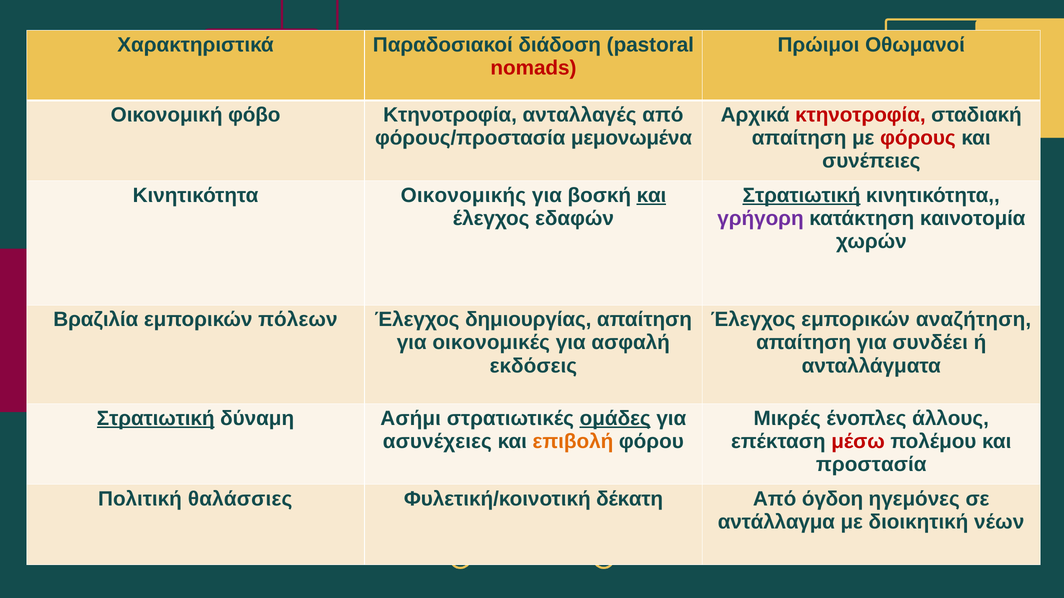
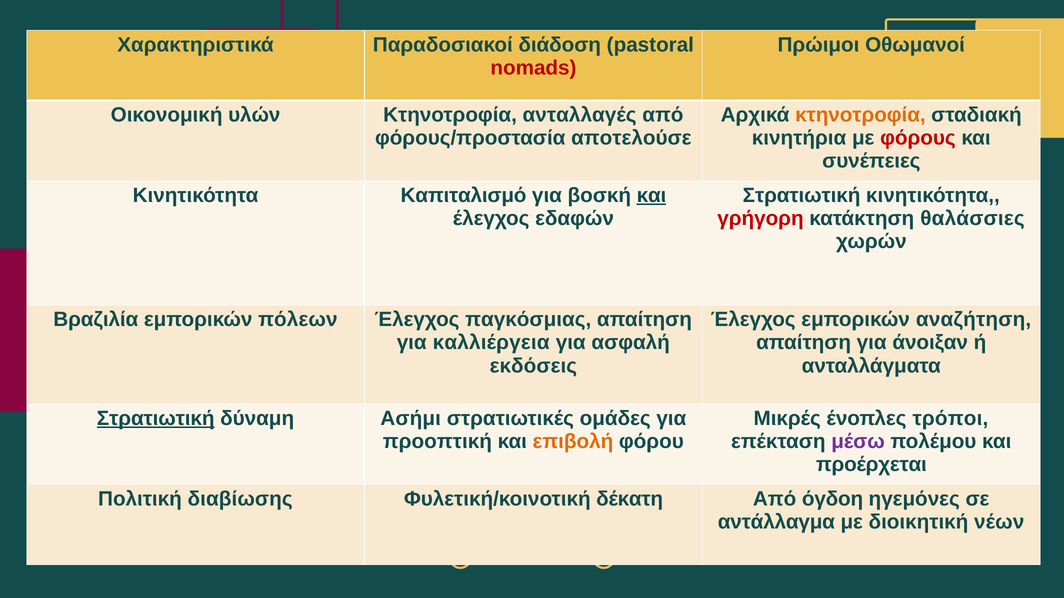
φόβο: φόβο -> υλών (254, 115)
κτηνοτροφία colour: red -> orange (860, 115)
μεμονωμένα: μεμονωμένα -> αποτελούσε (631, 138)
απαίτηση: απαίτηση -> κινητήρια (799, 138)
Οικονομικής: Οικονομικής -> Καπιταλισμό (464, 195)
Στρατιωτική underline: present -> none (802, 195)
γρήγορη colour: purple -> red (760, 218)
καινοτομία: καινοτομία -> θαλάσσιες (973, 218)
δημιουργίας: δημιουργίας -> παγκόσμιας (528, 320)
οικονομικές: οικονομικές -> καλλιέργεια (491, 343)
συνδέει: συνδέει -> άνοιξαν (930, 343)
ομάδες underline: present -> none (615, 419)
άλλους: άλλους -> τρόποι (950, 419)
ασυνέχειες: ασυνέχειες -> προοπτική (437, 442)
μέσω colour: red -> purple (858, 442)
προστασία: προστασία -> προέρχεται (871, 465)
θαλάσσιες: θαλάσσιες -> διαβίωσης (240, 499)
